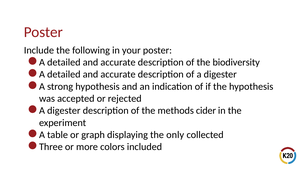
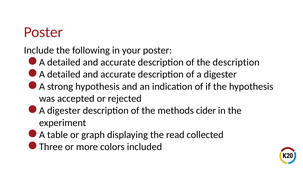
the biodiversity: biodiversity -> description (236, 62)
only: only -> read (175, 135)
